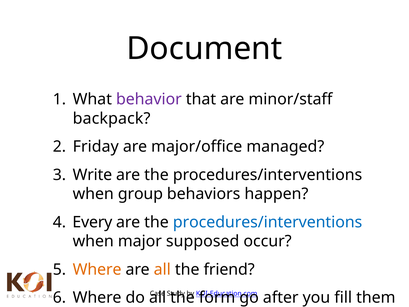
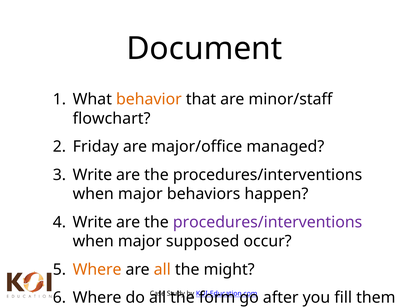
behavior colour: purple -> orange (149, 99)
backpack: backpack -> flowchart (112, 118)
group: group -> major (140, 194)
Every: Every -> Write (92, 222)
procedures/interventions colour: blue -> purple (268, 222)
friend: friend -> might (229, 269)
